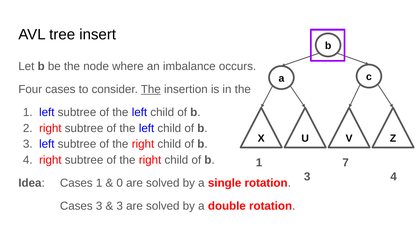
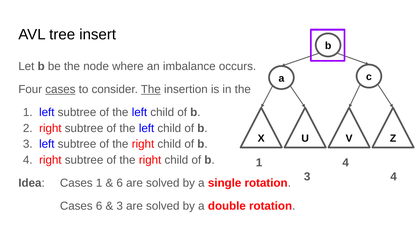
cases underline: none -> present (60, 89)
1 7: 7 -> 4 (346, 163)
0: 0 -> 6 (120, 183)
Cases 3: 3 -> 6 (99, 206)
